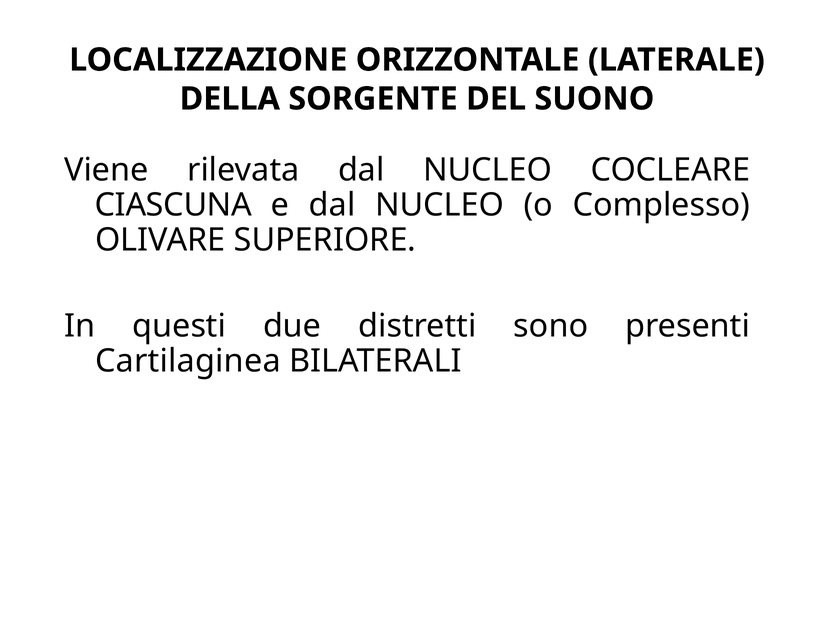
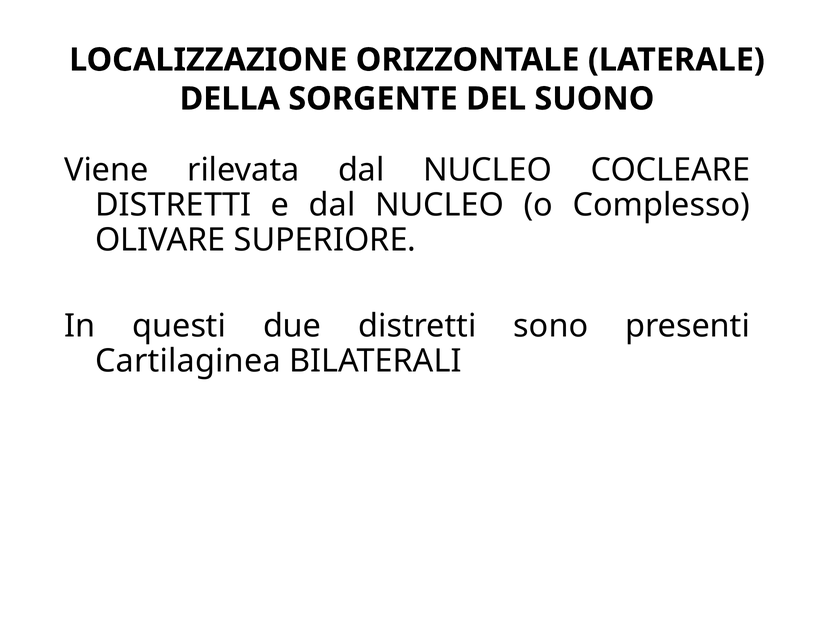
CIASCUNA: CIASCUNA -> DISTRETTI (173, 205)
